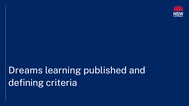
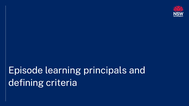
Dreams: Dreams -> Episode (26, 71)
published: published -> principals (105, 71)
